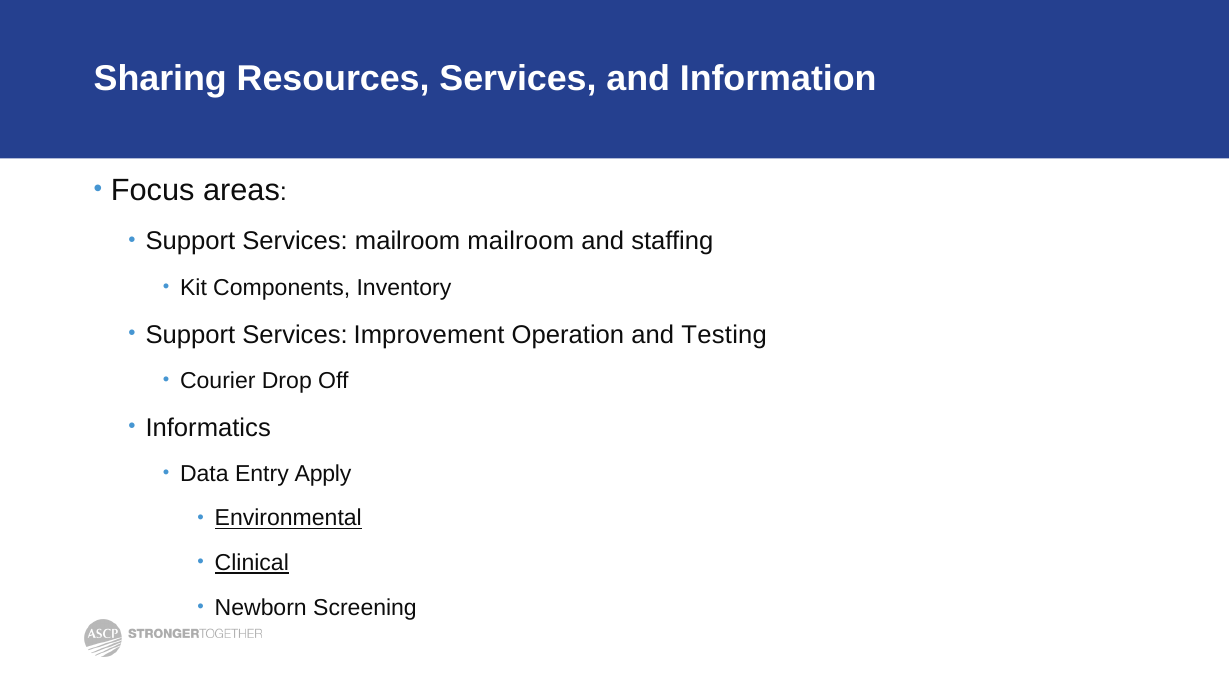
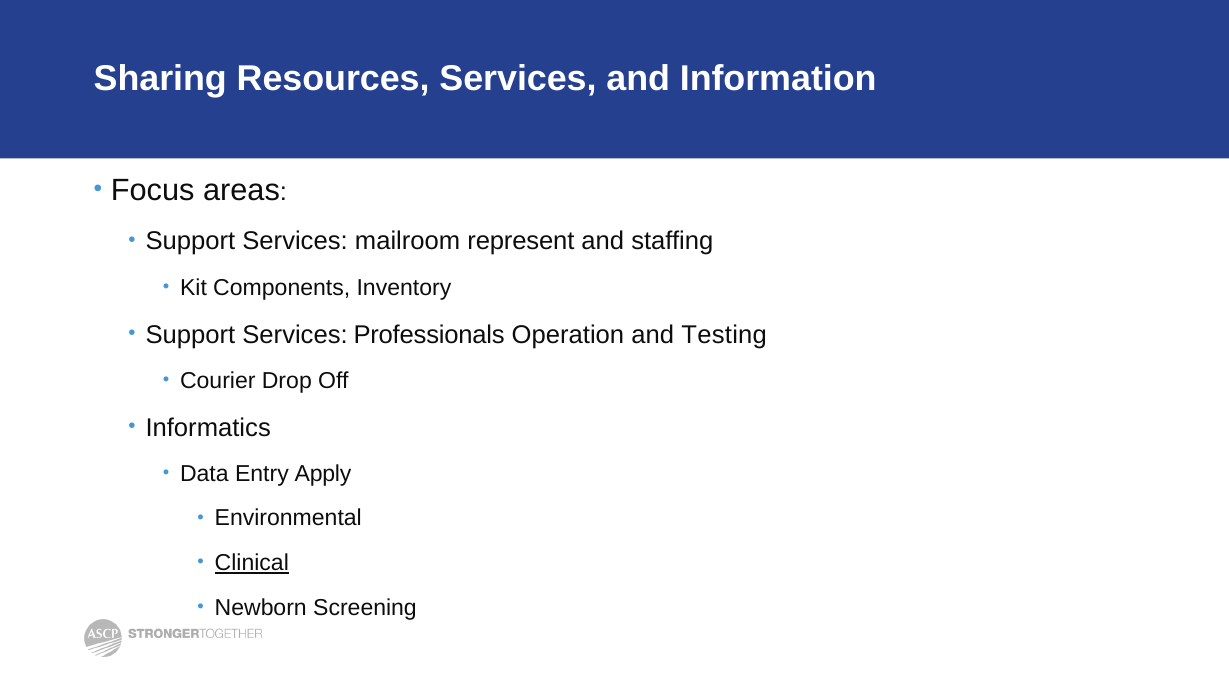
mailroom mailroom: mailroom -> represent (521, 242)
Improvement: Improvement -> Professionals (429, 335)
Environmental underline: present -> none (288, 519)
